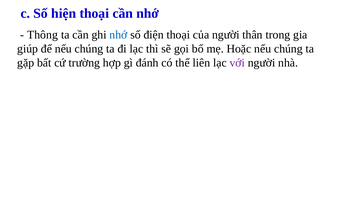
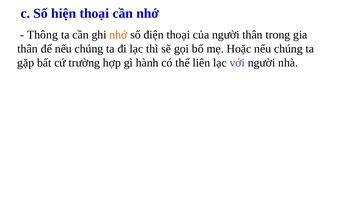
nhớ colour: blue -> orange (118, 35)
giúp: giúp -> thân (28, 49)
đánh: đánh -> hành (147, 63)
